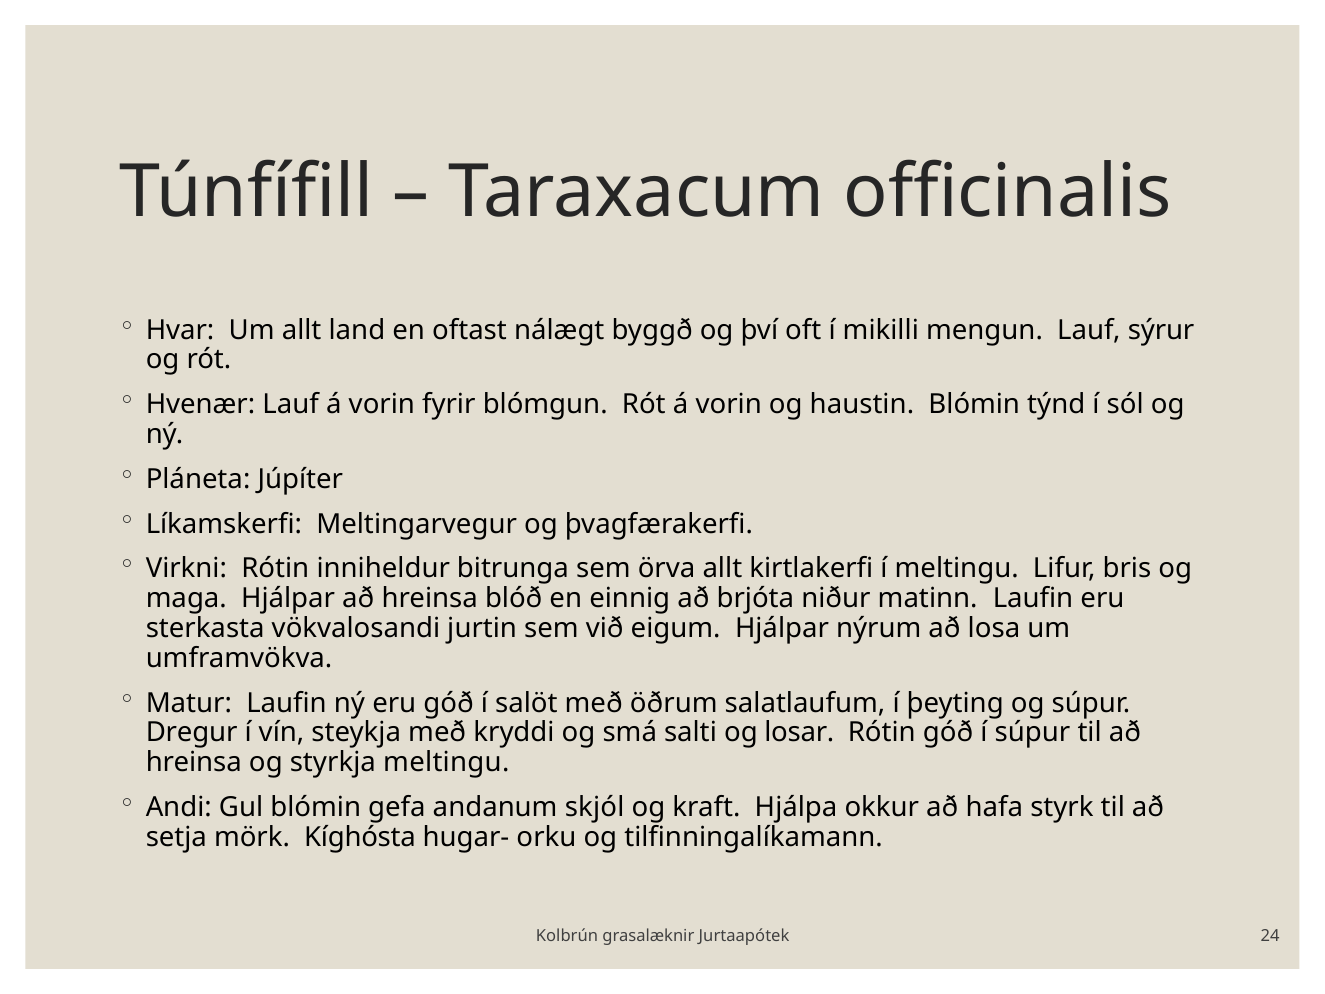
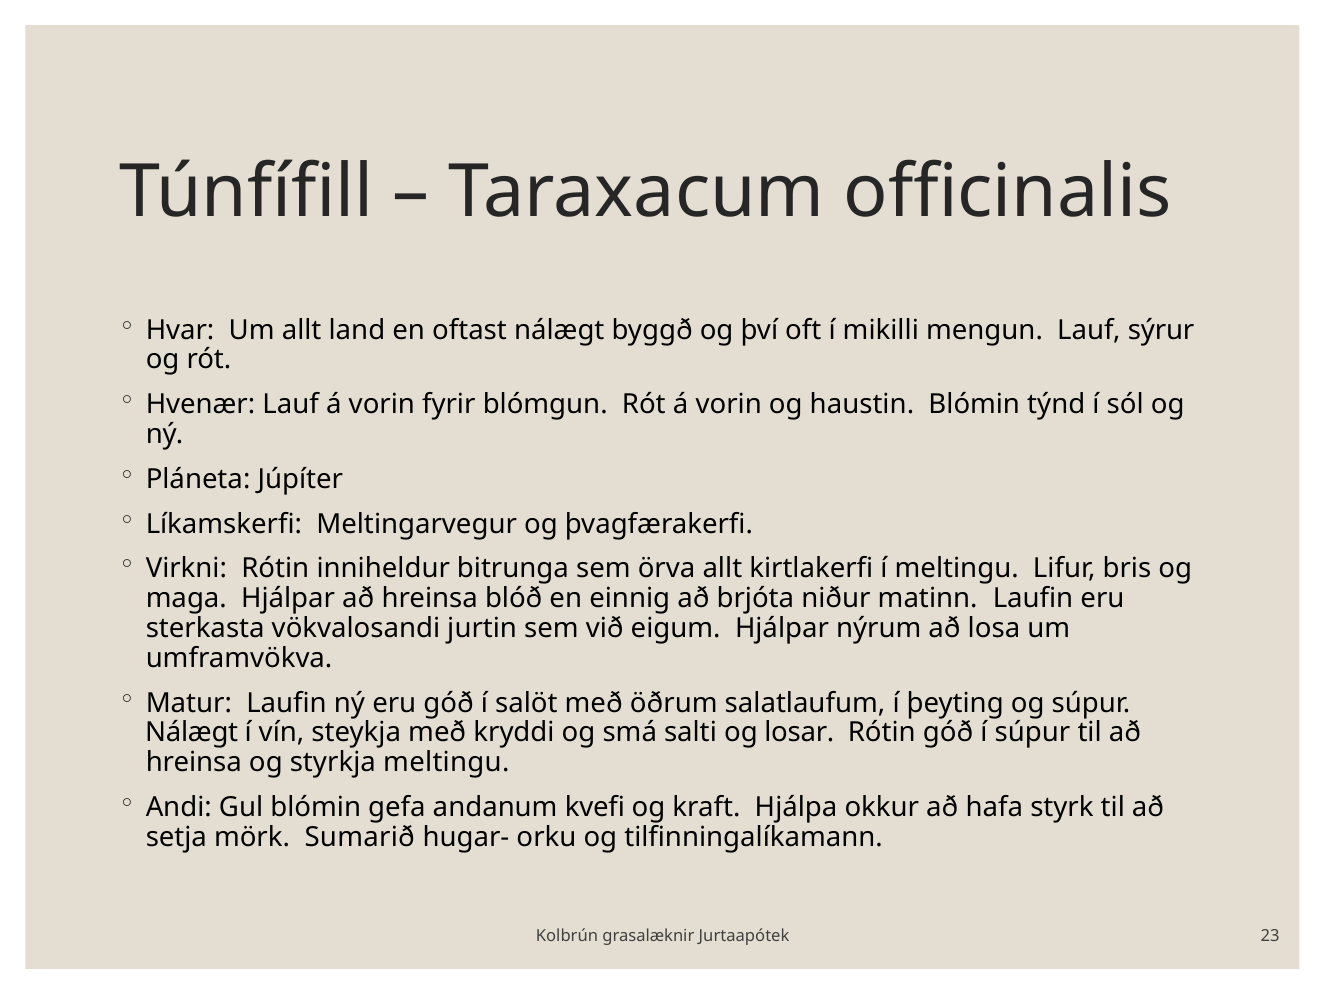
Dregur: Dregur -> Nálægt (192, 733)
skjól: skjól -> kvefi (595, 807)
Kíghósta: Kíghósta -> Sumarið (360, 837)
24: 24 -> 23 (1270, 936)
